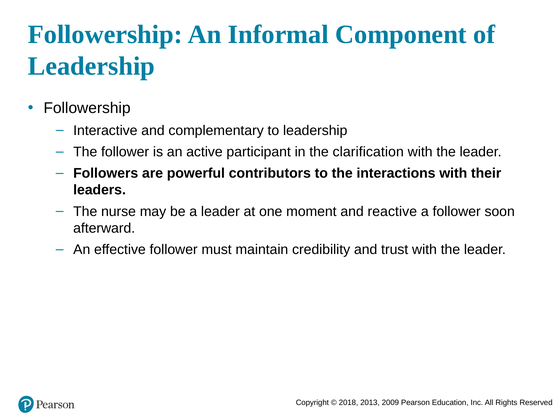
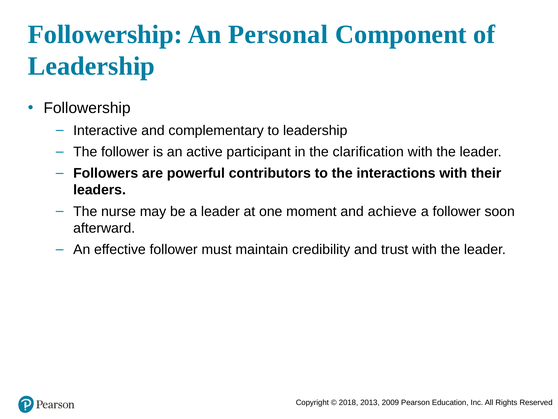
Informal: Informal -> Personal (278, 34)
reactive: reactive -> achieve (392, 211)
